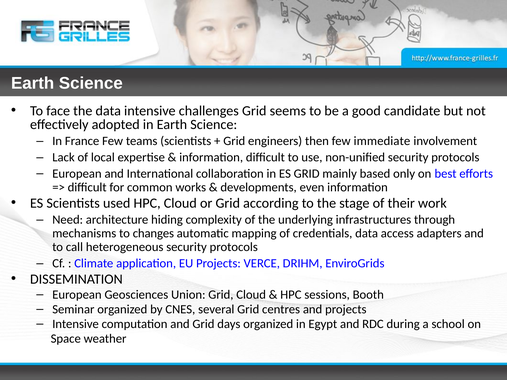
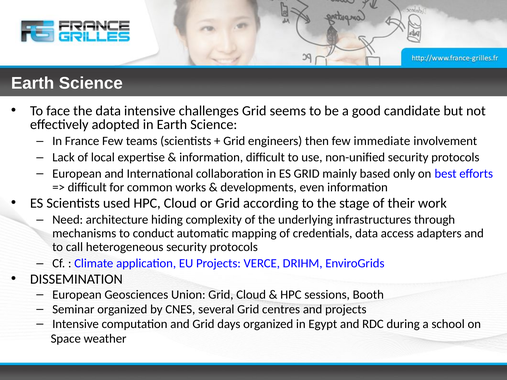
changes: changes -> conduct (153, 234)
